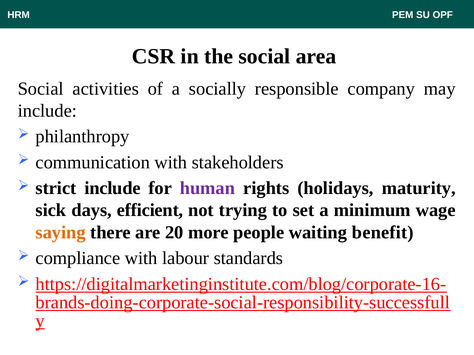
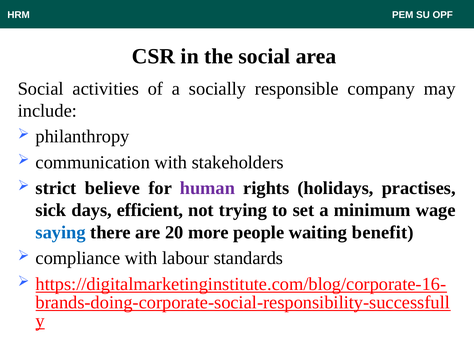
strict include: include -> believe (112, 188)
maturity: maturity -> practises (419, 188)
saying colour: orange -> blue (61, 233)
